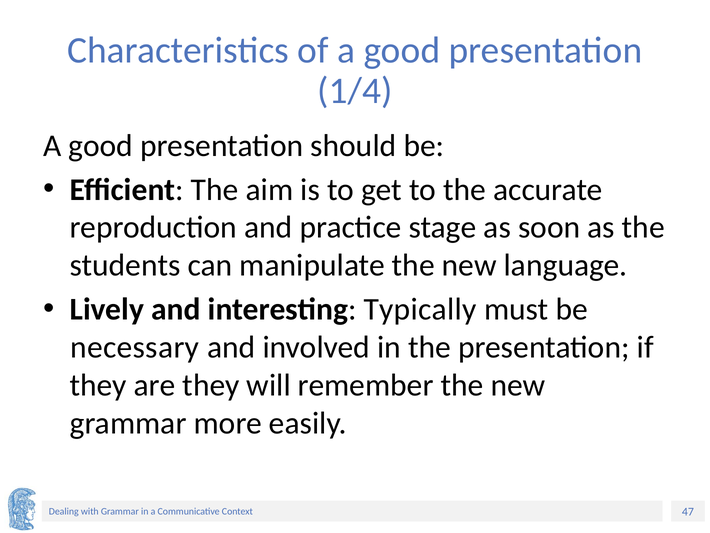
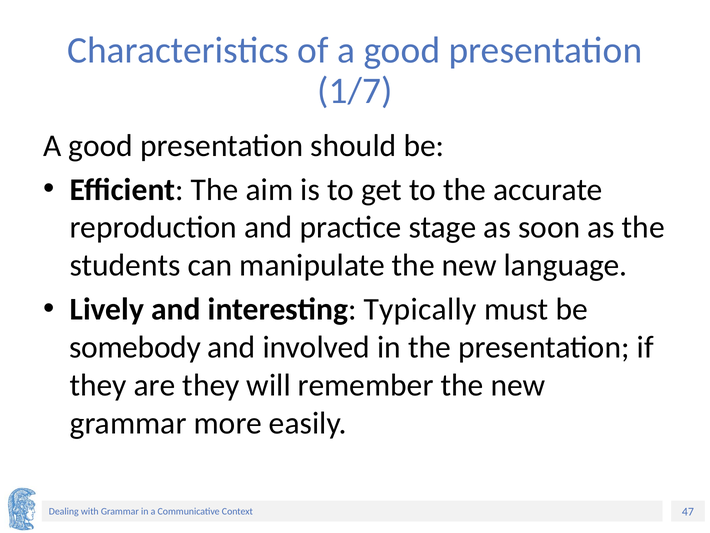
1/4: 1/4 -> 1/7 (355, 91)
necessary: necessary -> somebody (135, 347)
